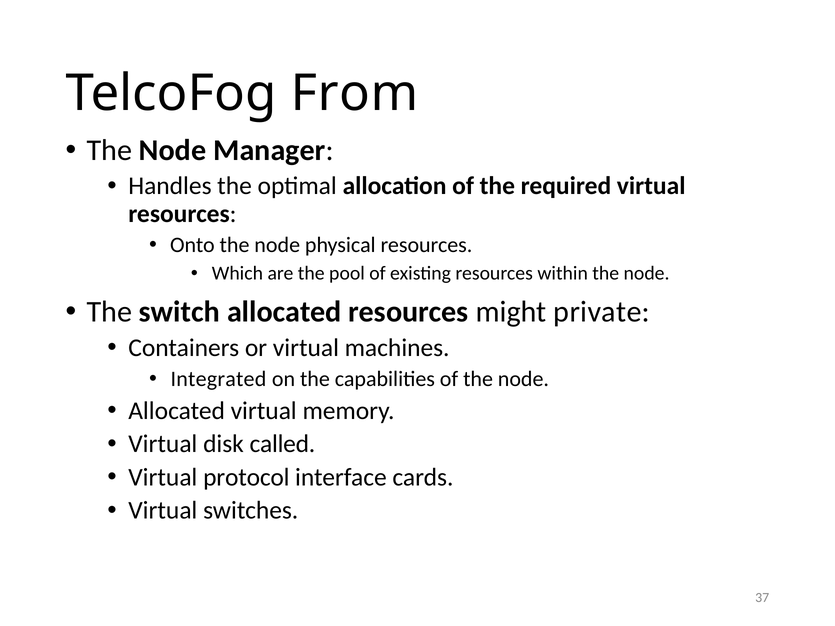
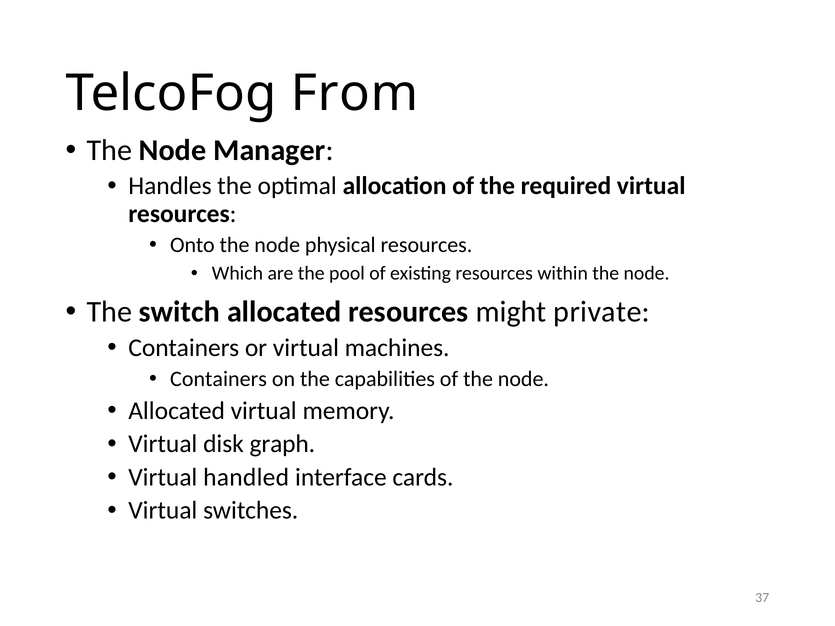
Integrated: Integrated -> Containers (219, 379)
called: called -> graph (282, 444)
protocol: protocol -> handled (246, 477)
